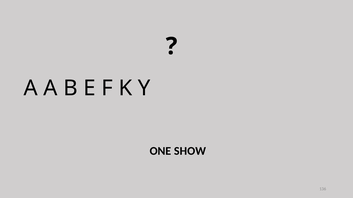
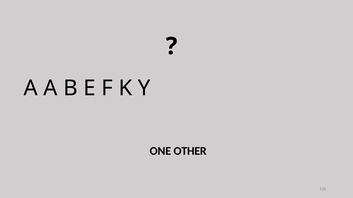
SHOW: SHOW -> OTHER (190, 151)
